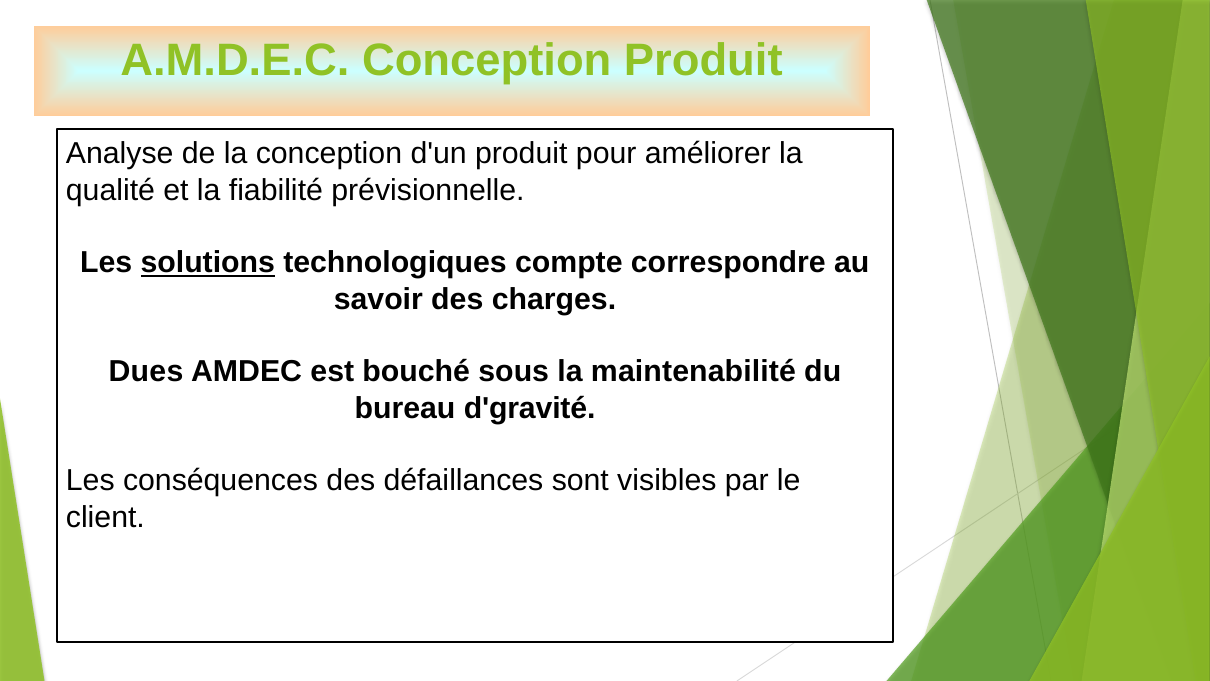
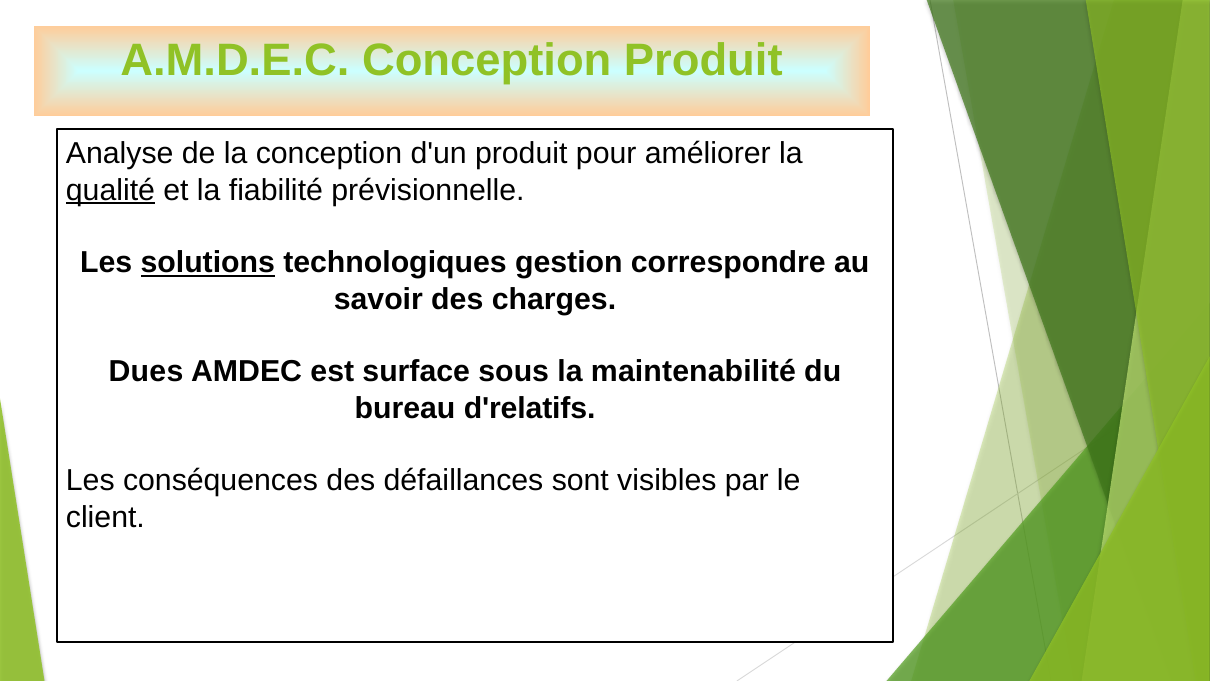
qualité underline: none -> present (110, 190)
compte: compte -> gestion (569, 263)
bouché: bouché -> surface (416, 372)
d'gravité: d'gravité -> d'relatifs (530, 408)
